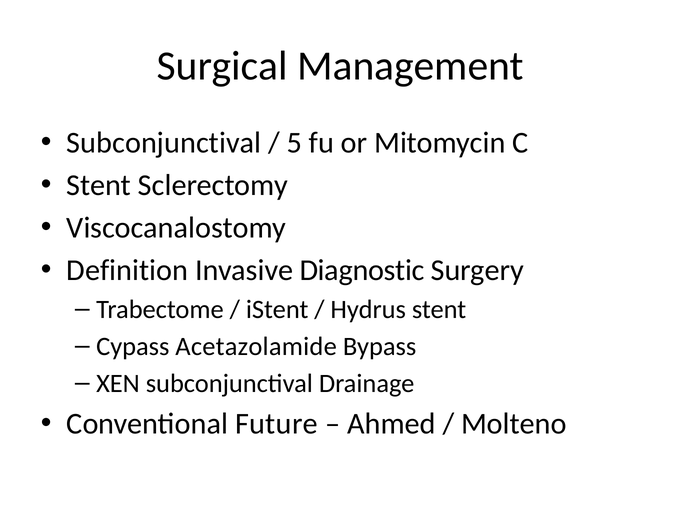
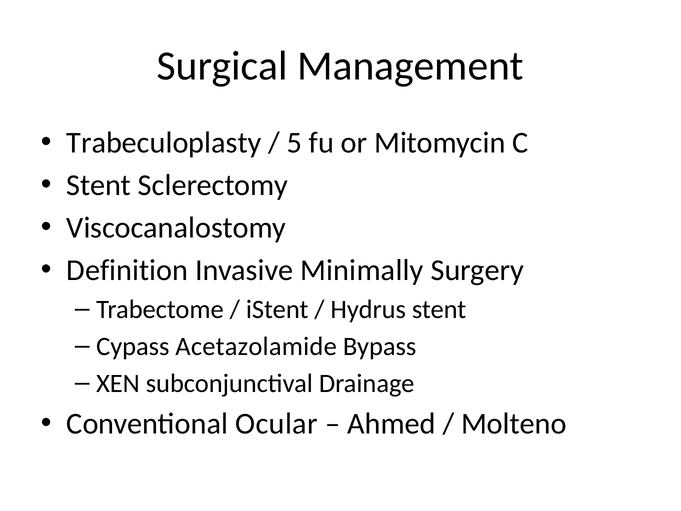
Subconjunctival: Subconjunctival -> Trabeculoplasty (164, 143)
Diagnostic: Diagnostic -> Minimally (362, 270)
Future: Future -> Ocular (277, 424)
